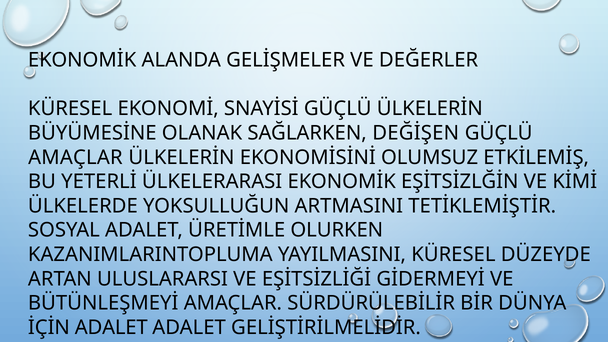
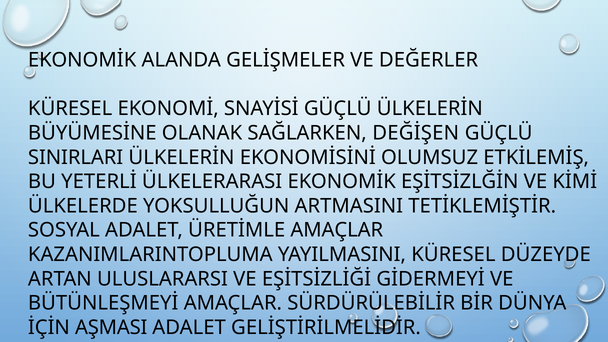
AMAÇLAR: AMAÇLAR -> SINIRLARI (76, 157)
ÜRETİMLE OLURKEN: OLURKEN -> AMAÇLAR (337, 230)
İÇİN ADALET: ADALET -> AŞMASI (111, 328)
